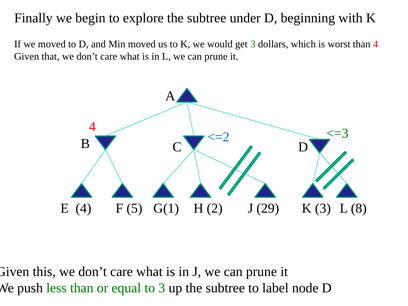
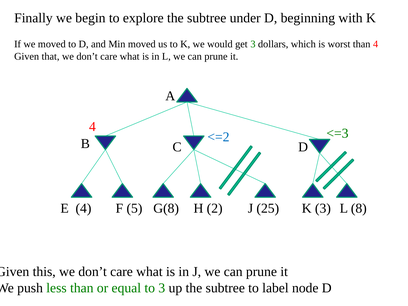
G(1: G(1 -> G(8 (166, 208)
29: 29 -> 25 (268, 208)
